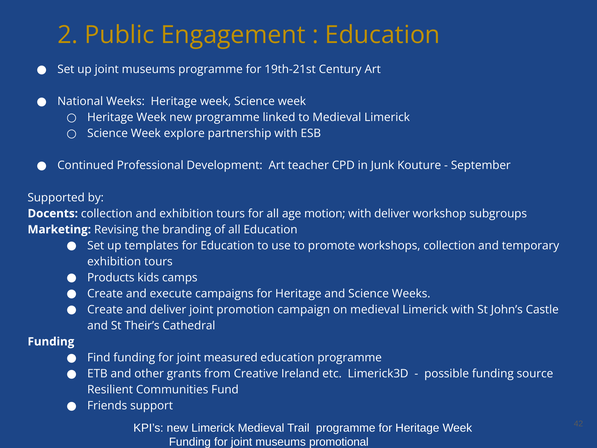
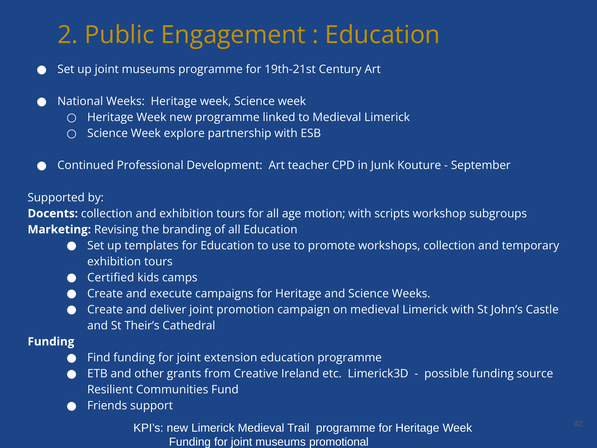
with deliver: deliver -> scripts (392, 213)
Products: Products -> Certified (111, 277)
measured: measured -> extension (231, 357)
